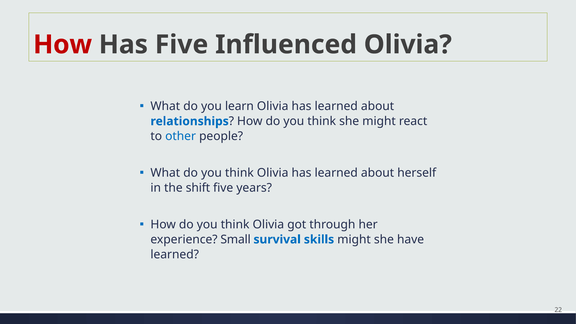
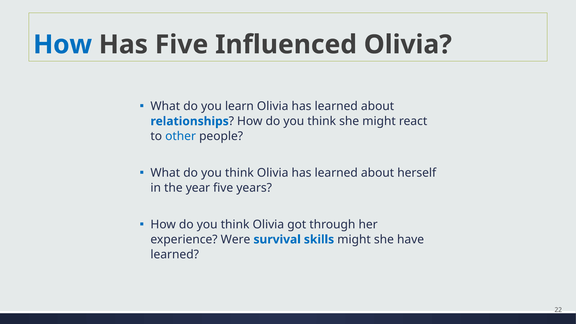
How colour: red -> blue (63, 45)
shift: shift -> year (198, 188)
Small: Small -> Were (236, 239)
